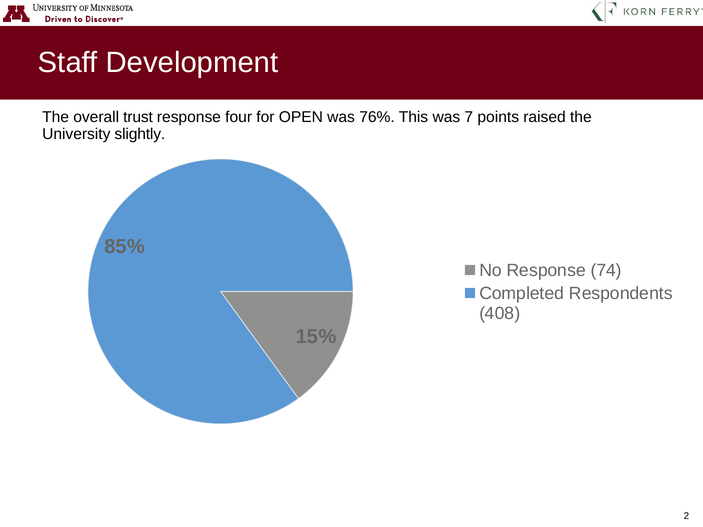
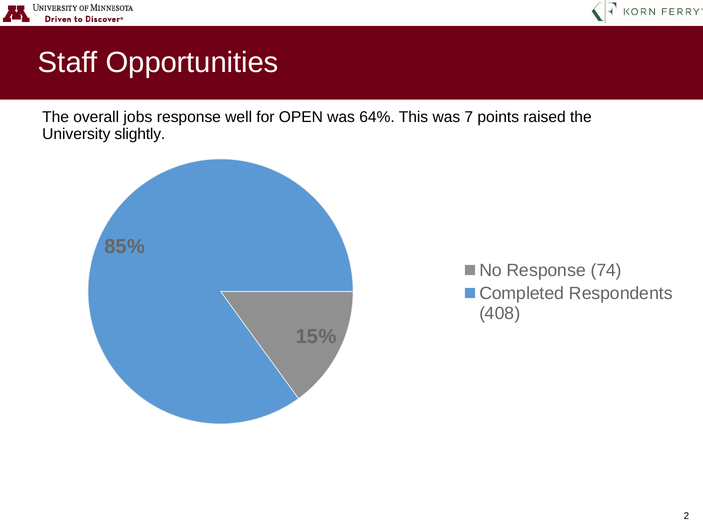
Development: Development -> Opportunities (192, 62)
trust: trust -> jobs (138, 117)
four: four -> well (239, 117)
76%: 76% -> 64% (377, 117)
